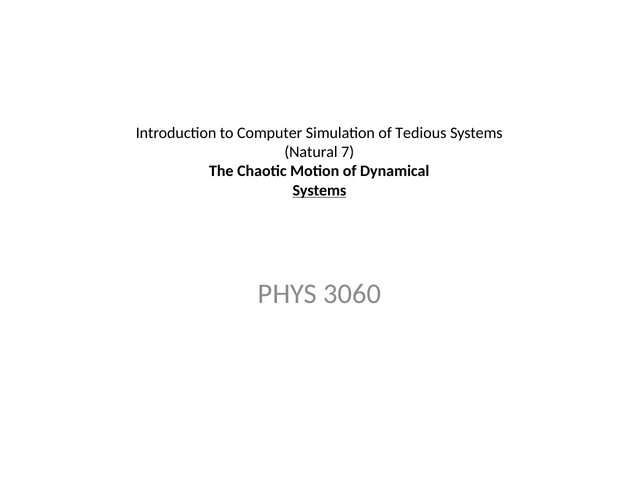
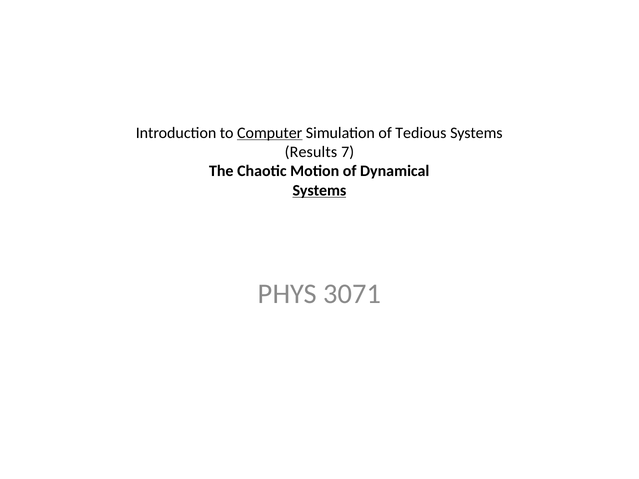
Computer underline: none -> present (270, 133)
Natural: Natural -> Results (311, 152)
3060: 3060 -> 3071 (352, 294)
